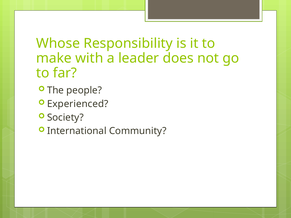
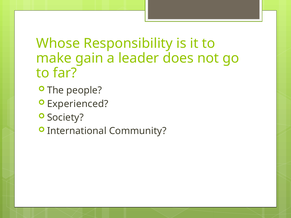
with: with -> gain (89, 58)
